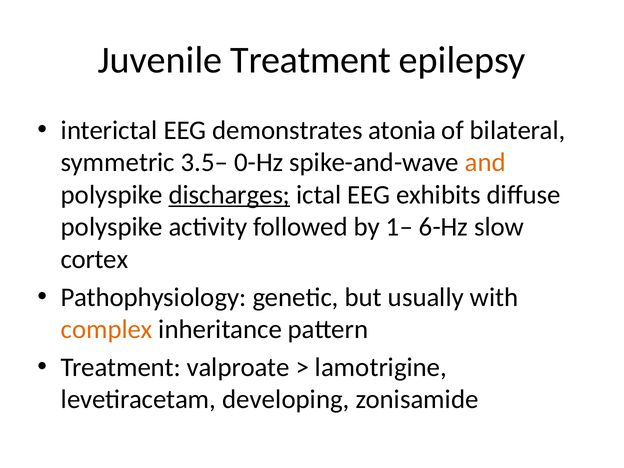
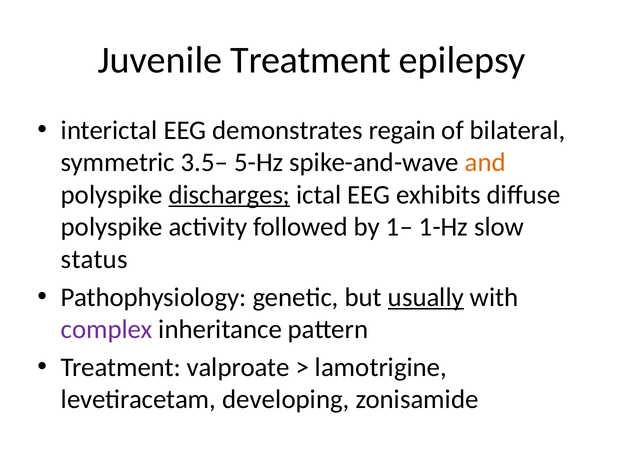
atonia: atonia -> regain (402, 130)
0-Hz: 0-Hz -> 5-Hz (259, 163)
6-Hz: 6-Hz -> 1-Hz (444, 227)
cortex: cortex -> status (94, 259)
usually underline: none -> present (426, 297)
complex colour: orange -> purple (107, 329)
